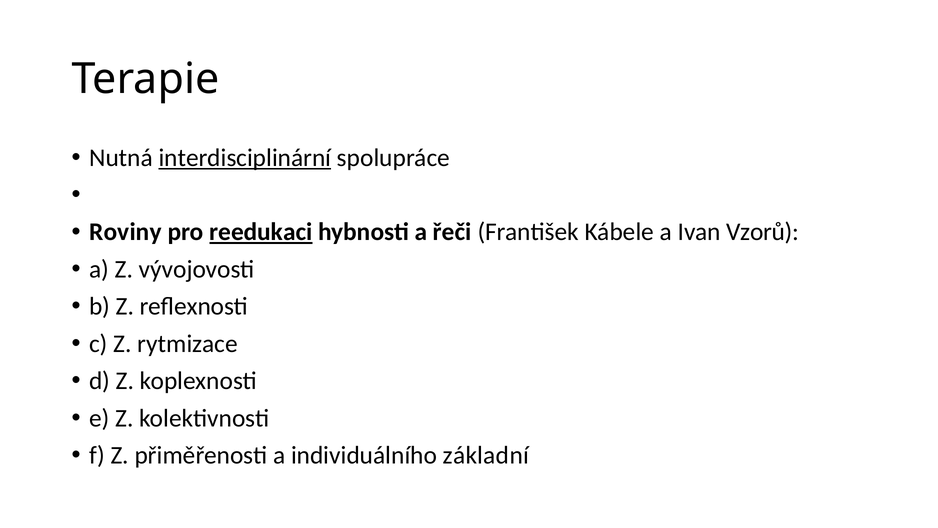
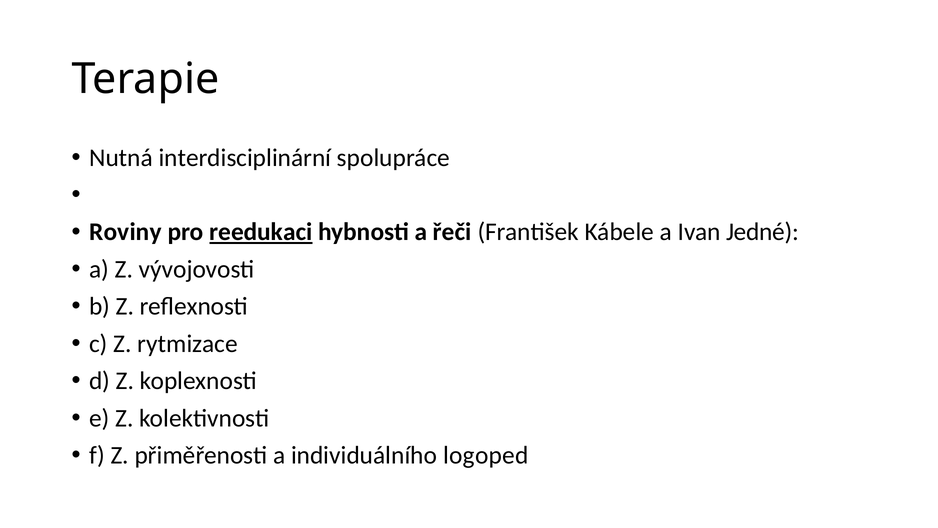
interdisciplinární underline: present -> none (245, 158)
Vzorů: Vzorů -> Jedné (763, 232)
základní: základní -> logoped (486, 455)
